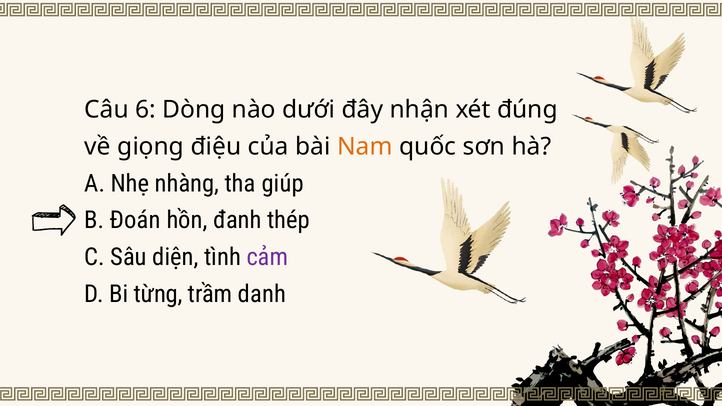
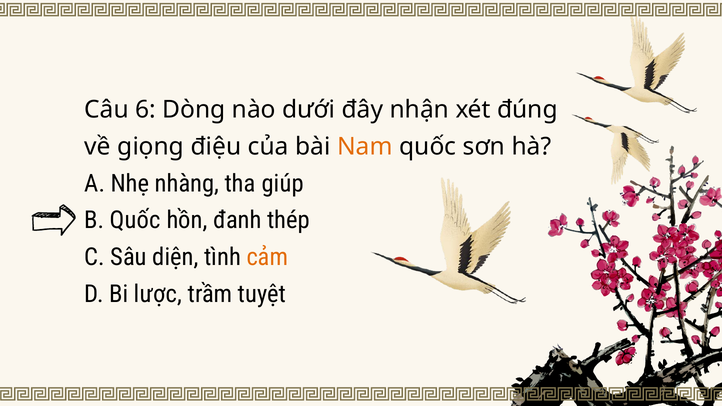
Đoán: Đoán -> Quốc (135, 220)
cảm colour: purple -> orange (267, 257)
từng: từng -> lược (158, 294)
danh: danh -> tuyệt (262, 294)
